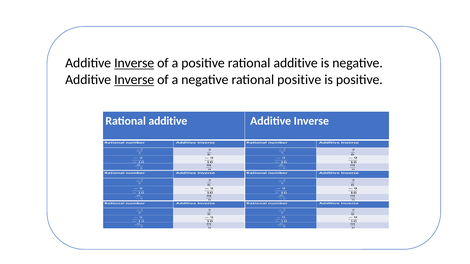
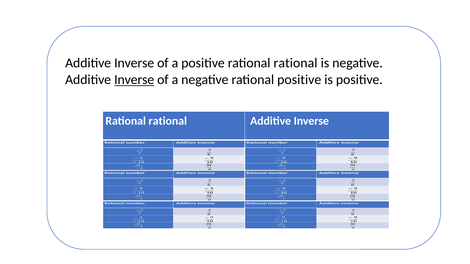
Inverse underline: present -> none (134, 63)
a positive rational additive: additive -> rational (296, 63)
additive: additive -> rational (168, 121)
